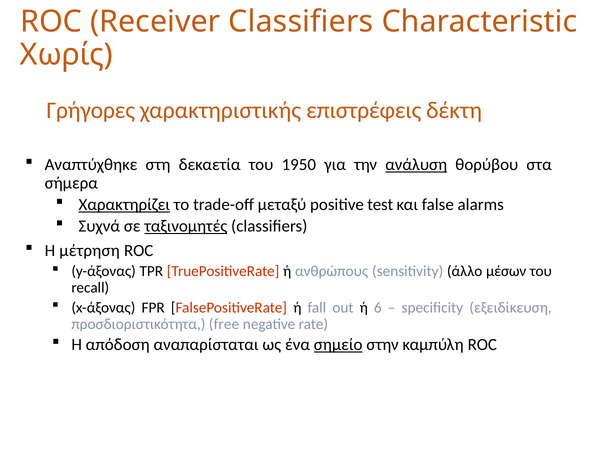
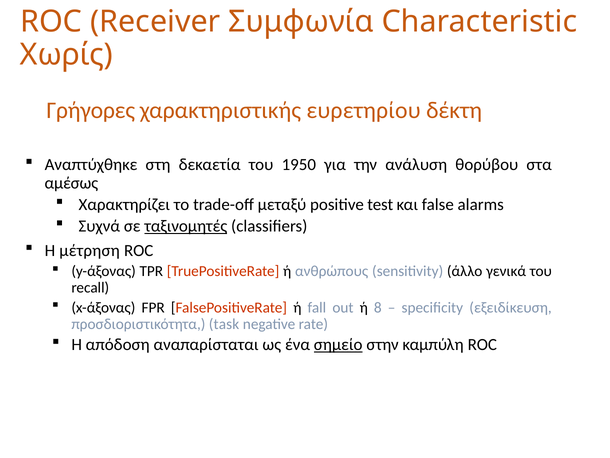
Receiver Classifiers: Classifiers -> Συμφωνία (301, 21)
επιστρέφεις: επιστρέφεις -> ευρετηρίου (364, 110)
ανάλυση underline: present -> none (416, 165)
σήμερα: σήμερα -> αμέσως (71, 183)
Χαρακτηρίζει underline: present -> none (124, 204)
μέσων: μέσων -> γενικά (506, 271)
6: 6 -> 8 (378, 307)
free: free -> task (224, 324)
